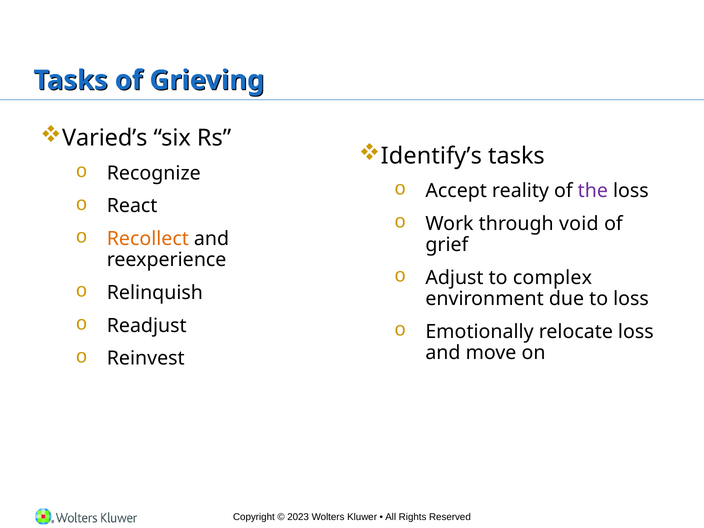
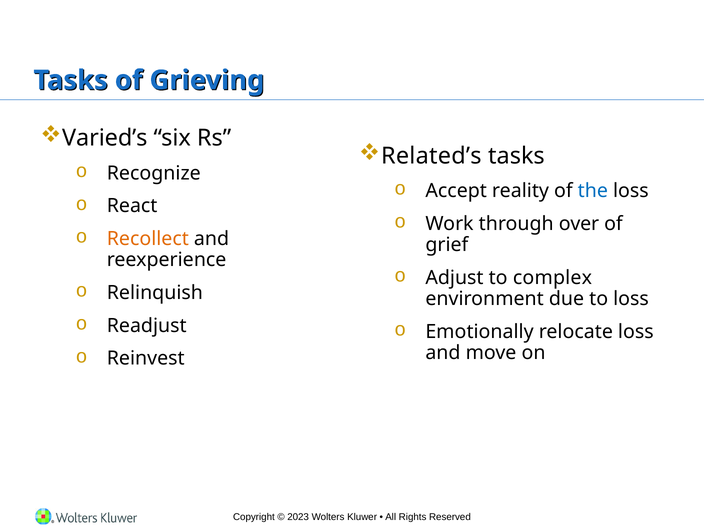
Identify’s: Identify’s -> Related’s (431, 156)
the colour: purple -> blue (593, 191)
void: void -> over (579, 224)
